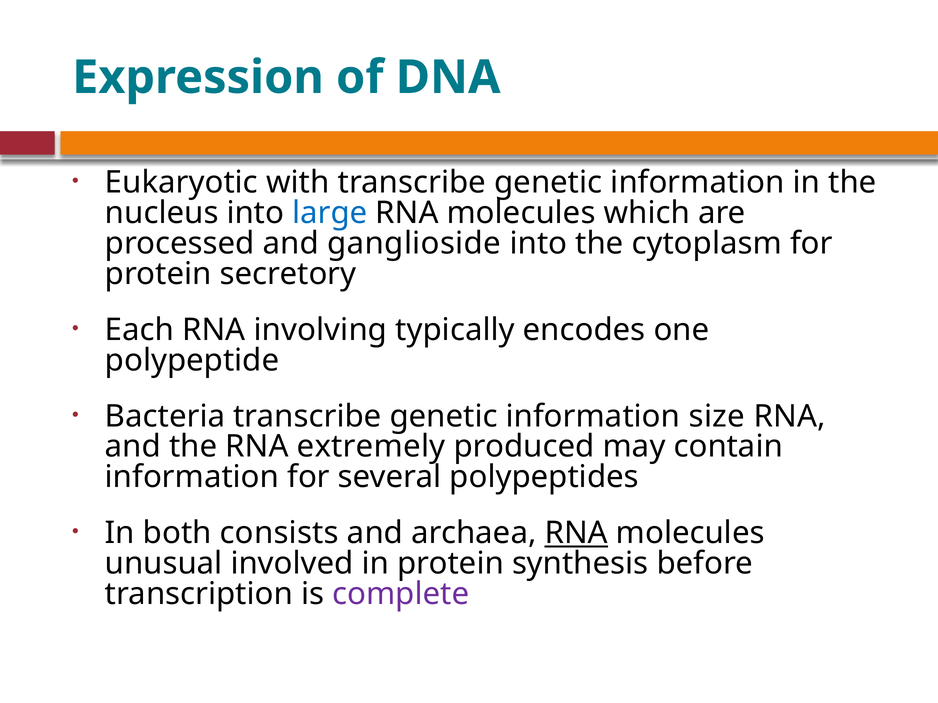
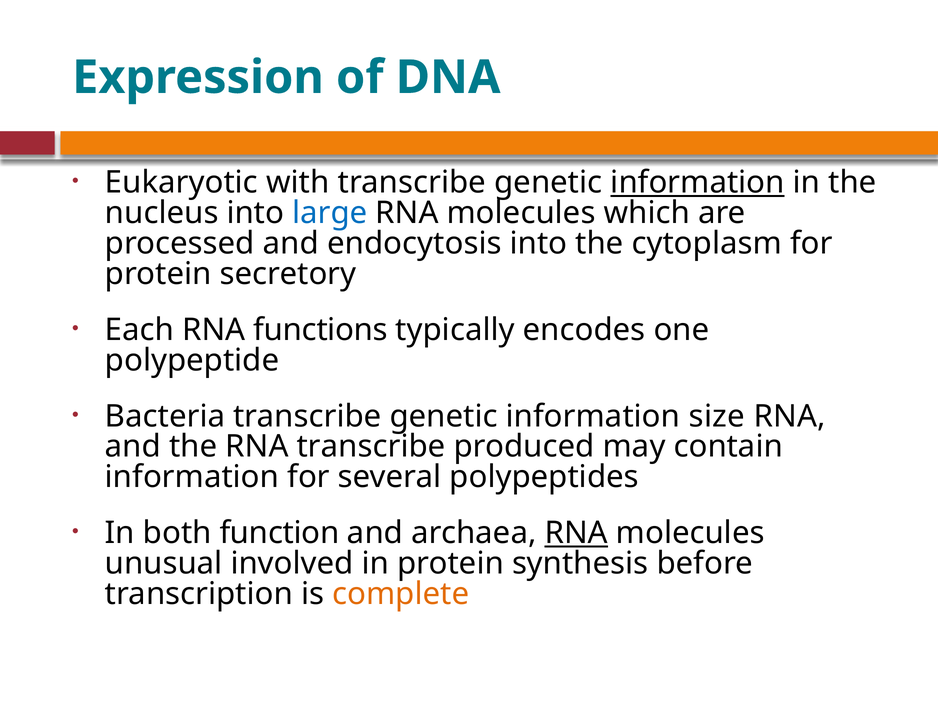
information underline: none -> present (698, 183)
ganglioside: ganglioside -> endocytosis (414, 244)
involving: involving -> functions (321, 330)
RNA extremely: extremely -> transcribe (371, 447)
consists: consists -> function (279, 533)
complete colour: purple -> orange (401, 594)
